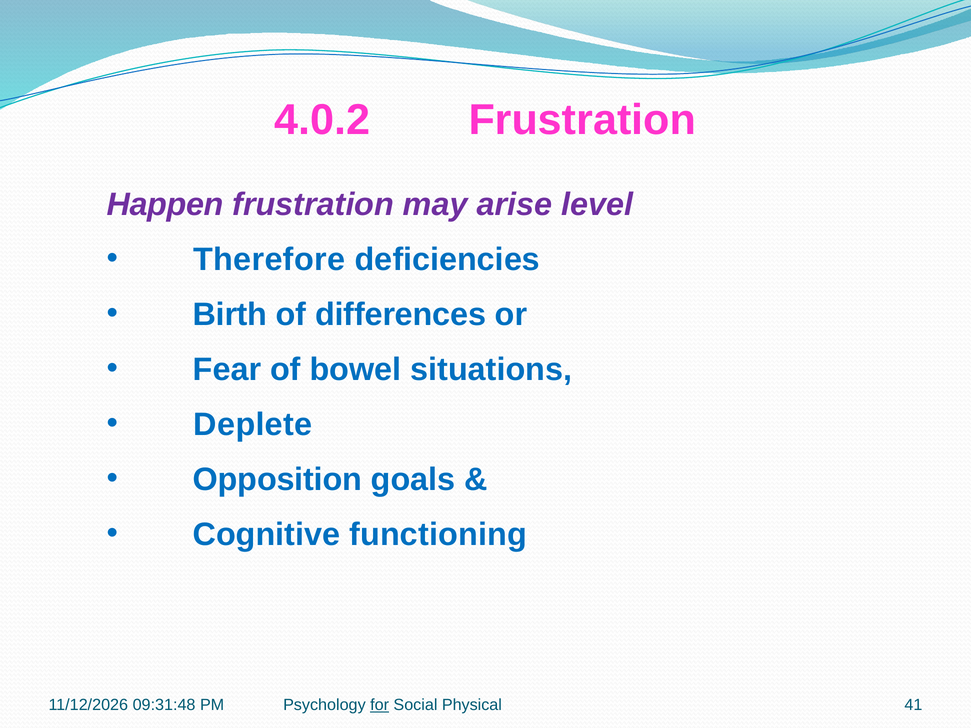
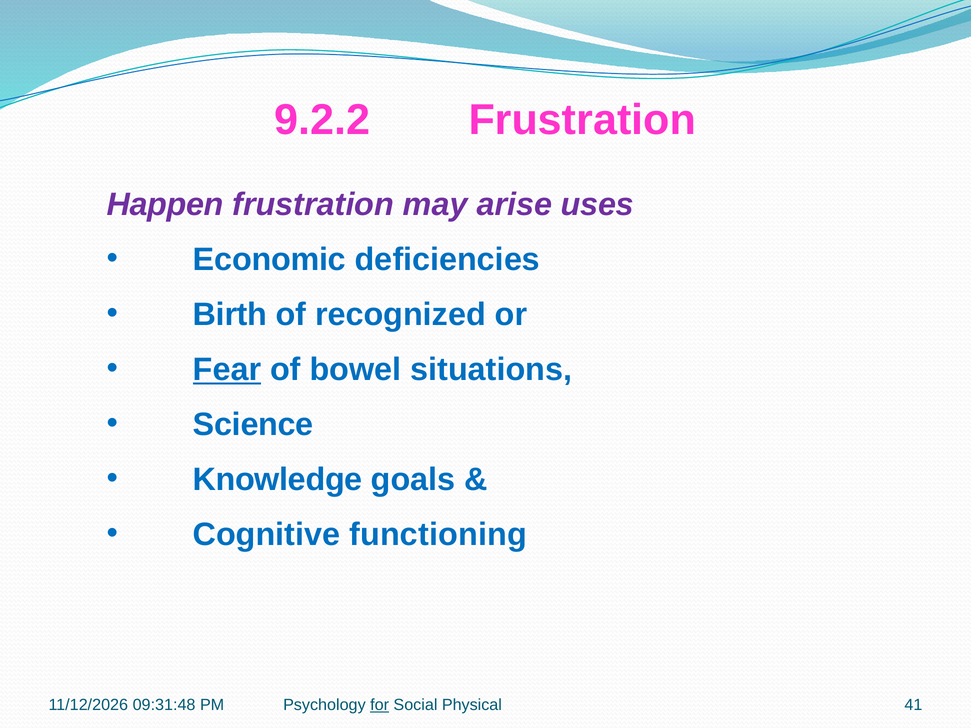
4.0.2: 4.0.2 -> 9.2.2 (322, 120)
level: level -> uses (597, 205)
Therefore: Therefore -> Economic (269, 260)
differences: differences -> recognized (400, 315)
Fear underline: none -> present (227, 370)
Deplete: Deplete -> Science (253, 425)
Opposition: Opposition -> Knowledge (278, 480)
